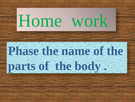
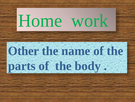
Phase: Phase -> Other (23, 51)
